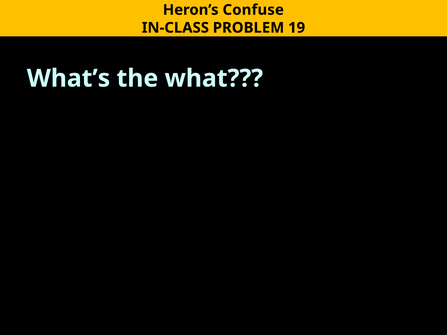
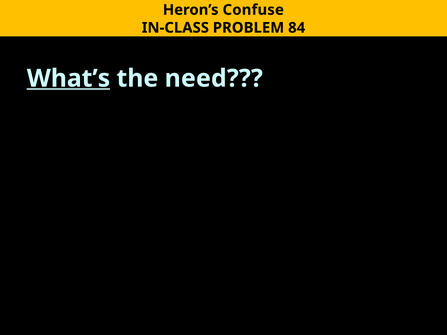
19: 19 -> 84 (297, 28)
What’s underline: none -> present (68, 78)
what: what -> need (214, 78)
